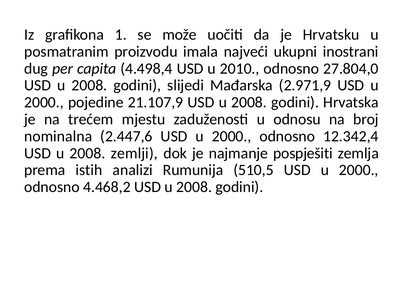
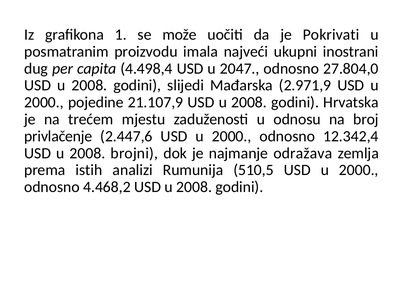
Hrvatsku: Hrvatsku -> Pokrivati (331, 35)
2010: 2010 -> 2047 (240, 68)
nominalna: nominalna -> privlačenje (58, 136)
zemlji: zemlji -> brojni (134, 153)
pospješiti: pospješiti -> odražava (303, 153)
